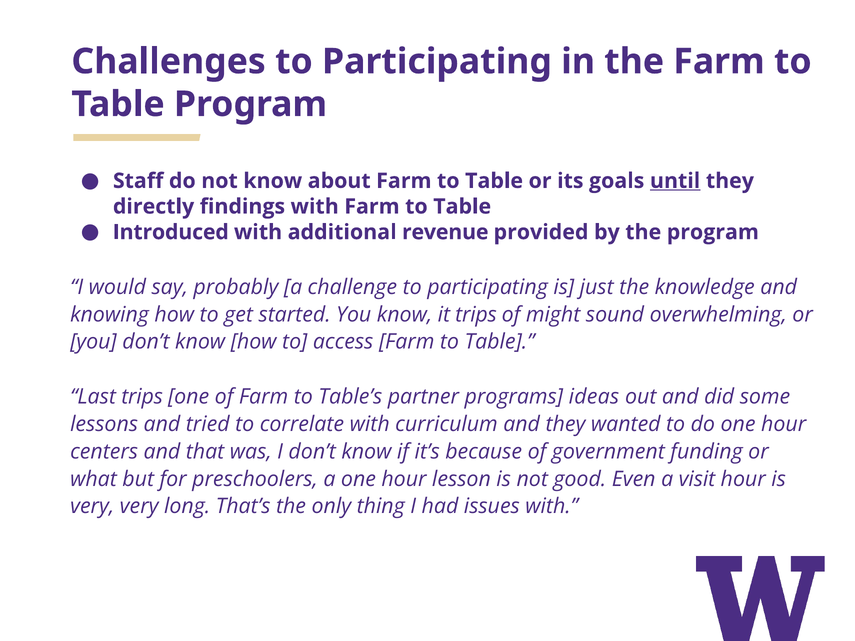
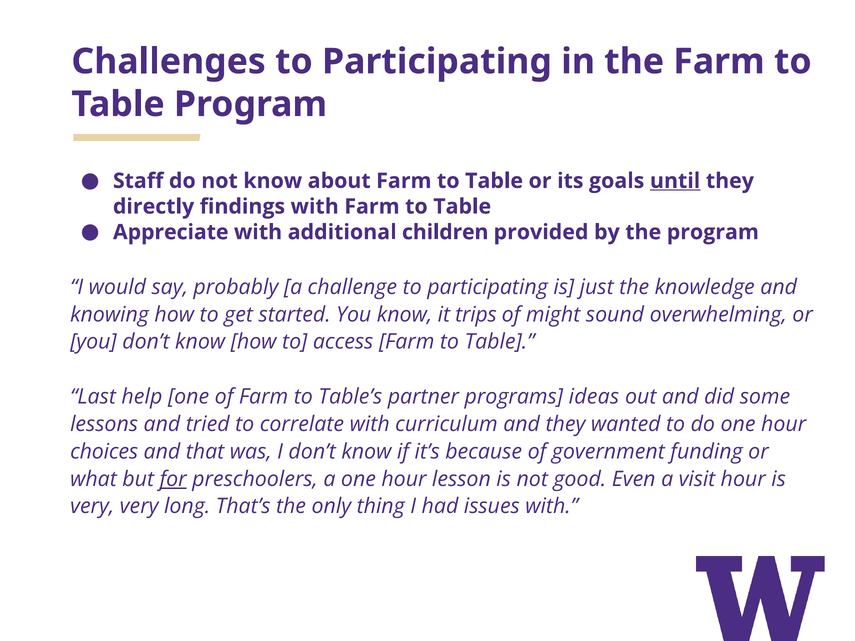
Introduced: Introduced -> Appreciate (171, 232)
revenue: revenue -> children (445, 232)
Last trips: trips -> help (142, 397)
centers: centers -> choices (104, 452)
for underline: none -> present (173, 479)
